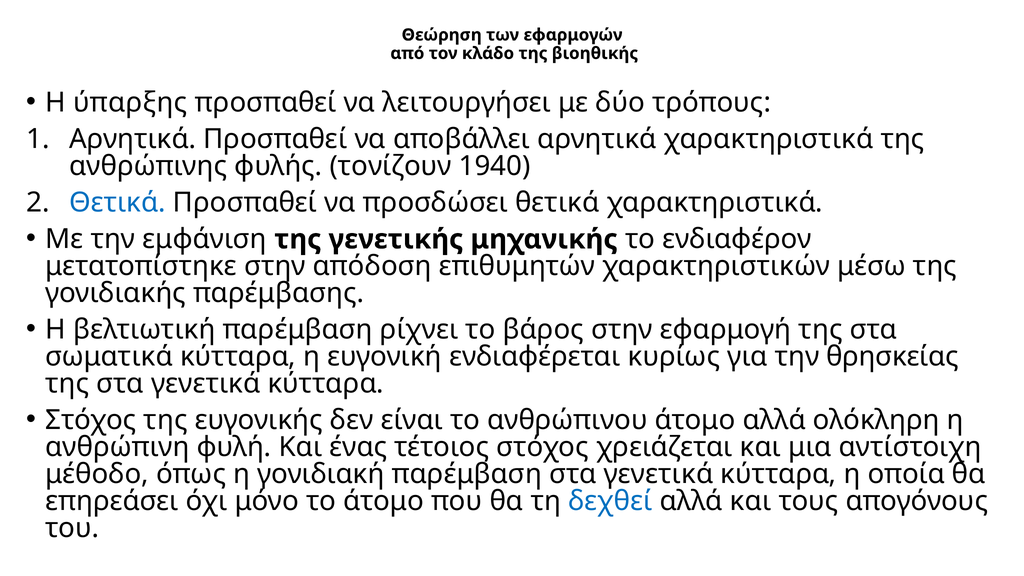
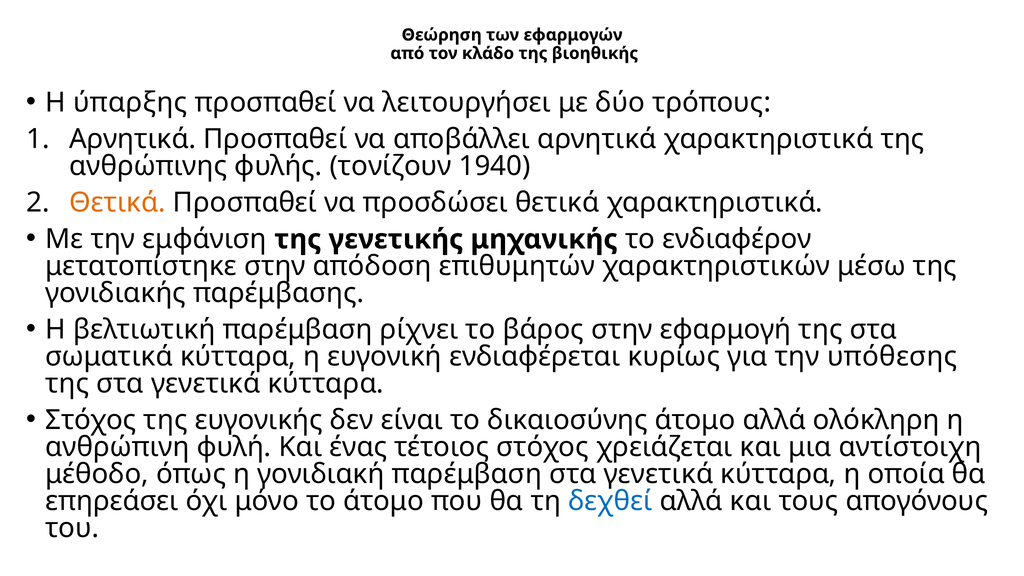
Θετικά colour: blue -> orange (118, 203)
θρησκείας: θρησκείας -> υπόθεσης (892, 357)
ανθρώπινου: ανθρώπινου -> δικαιοσύνης (567, 420)
